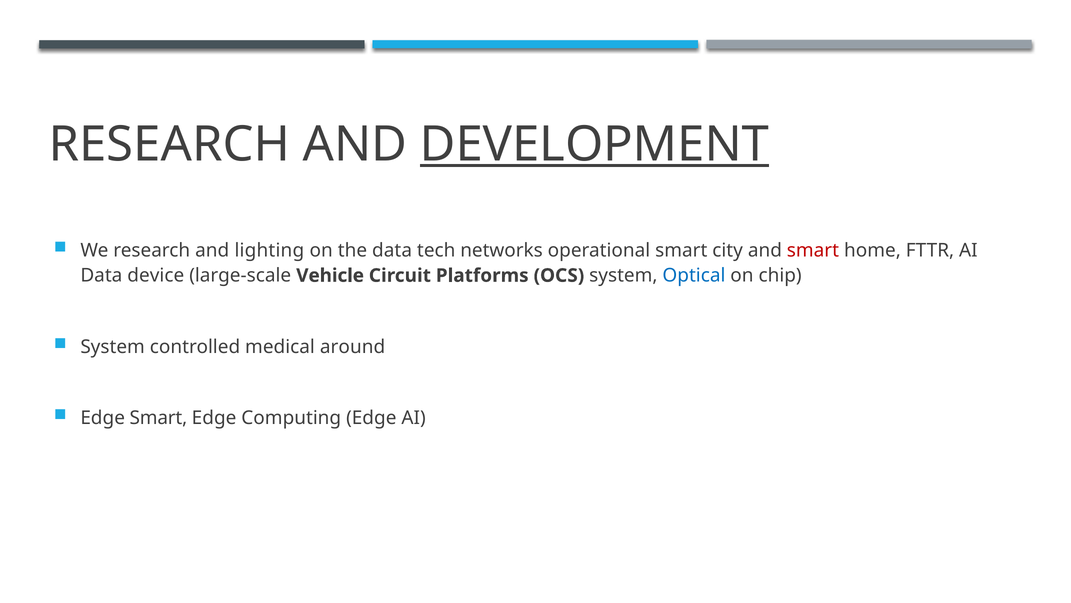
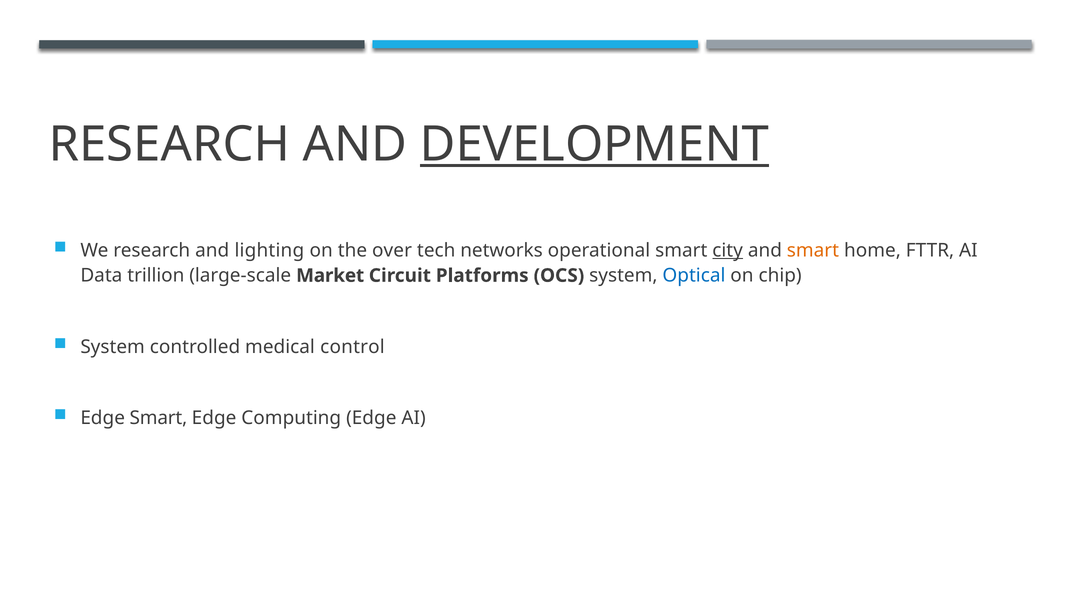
the data: data -> over (392, 250)
city underline: none -> present (728, 250)
smart colour: red -> orange (813, 250)
device: device -> trillion (156, 275)
Vehicle: Vehicle -> Market (330, 275)
around: around -> control (352, 346)
